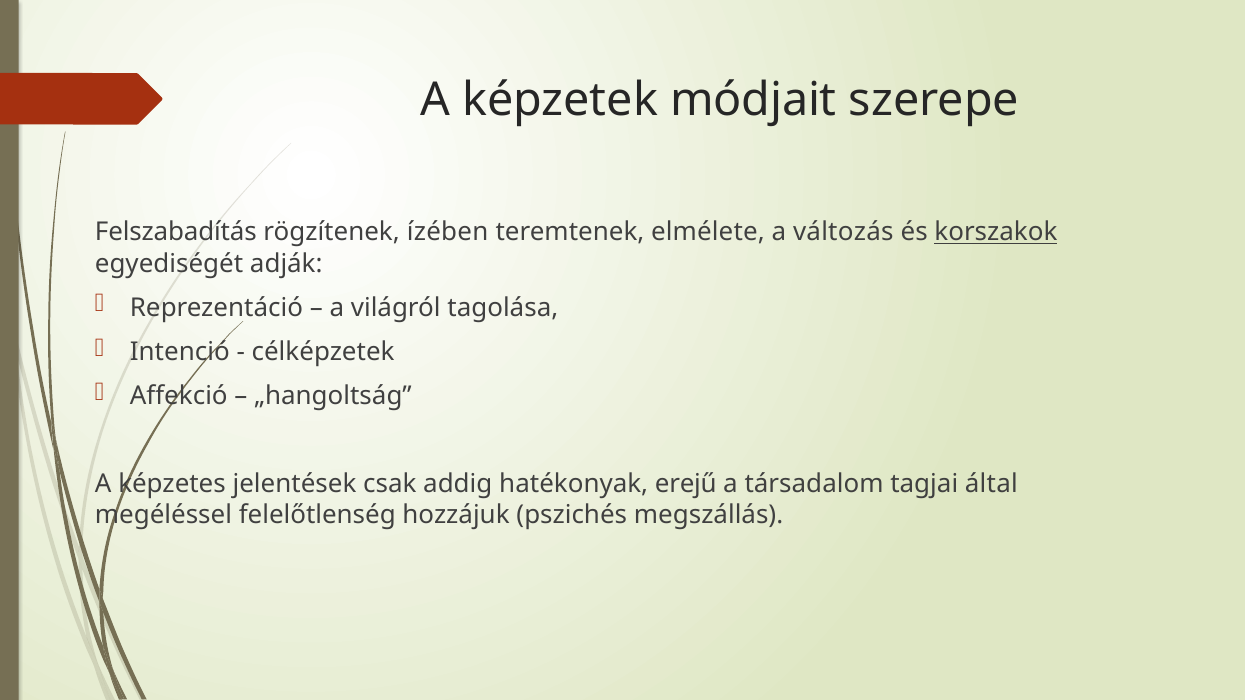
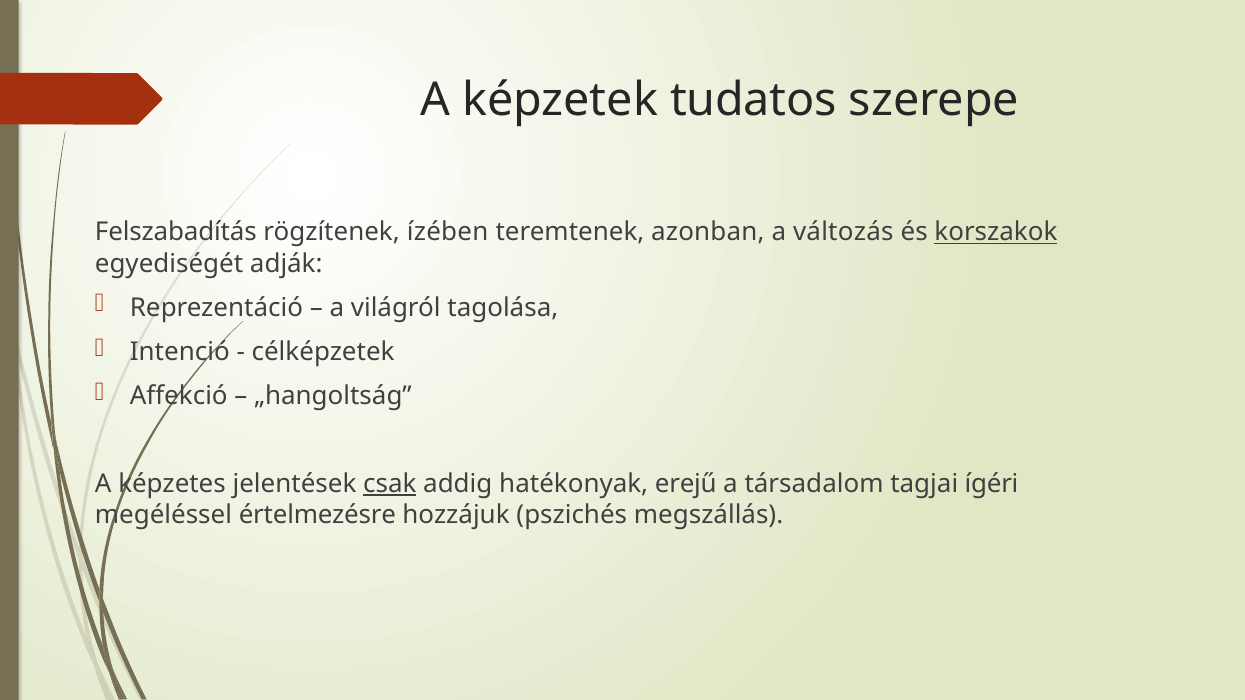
módjait: módjait -> tudatos (753, 100)
elmélete: elmélete -> azonban (708, 232)
csak underline: none -> present (390, 484)
által: által -> ígéri (992, 484)
felelőtlenség: felelőtlenség -> értelmezésre (317, 515)
